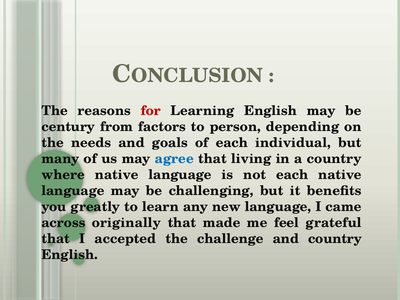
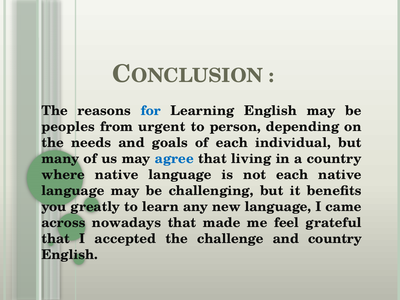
for colour: red -> blue (151, 111)
century: century -> peoples (68, 127)
factors: factors -> urgent (162, 127)
originally: originally -> nowadays (127, 223)
